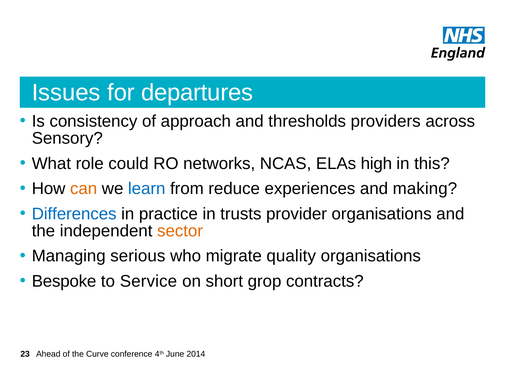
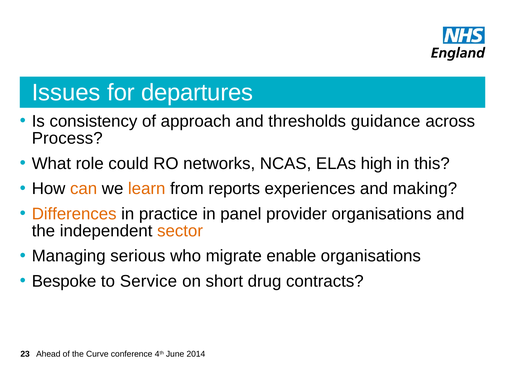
providers: providers -> guidance (386, 121)
Sensory: Sensory -> Process (67, 138)
learn colour: blue -> orange (147, 189)
reduce: reduce -> reports (234, 189)
Differences colour: blue -> orange (74, 214)
trusts: trusts -> panel (241, 214)
quality: quality -> enable (291, 256)
grop: grop -> drug (265, 281)
